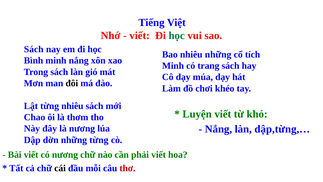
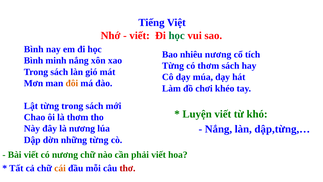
Sách: Sách -> Bình (34, 49)
nhiêu những: những -> nương (218, 54)
Minh: Minh -> Từng (173, 66)
có trang: trang -> thơm (208, 66)
đôi colour: black -> orange (72, 83)
từng nhiêu: nhiêu -> trong (72, 106)
cái colour: black -> orange (60, 168)
